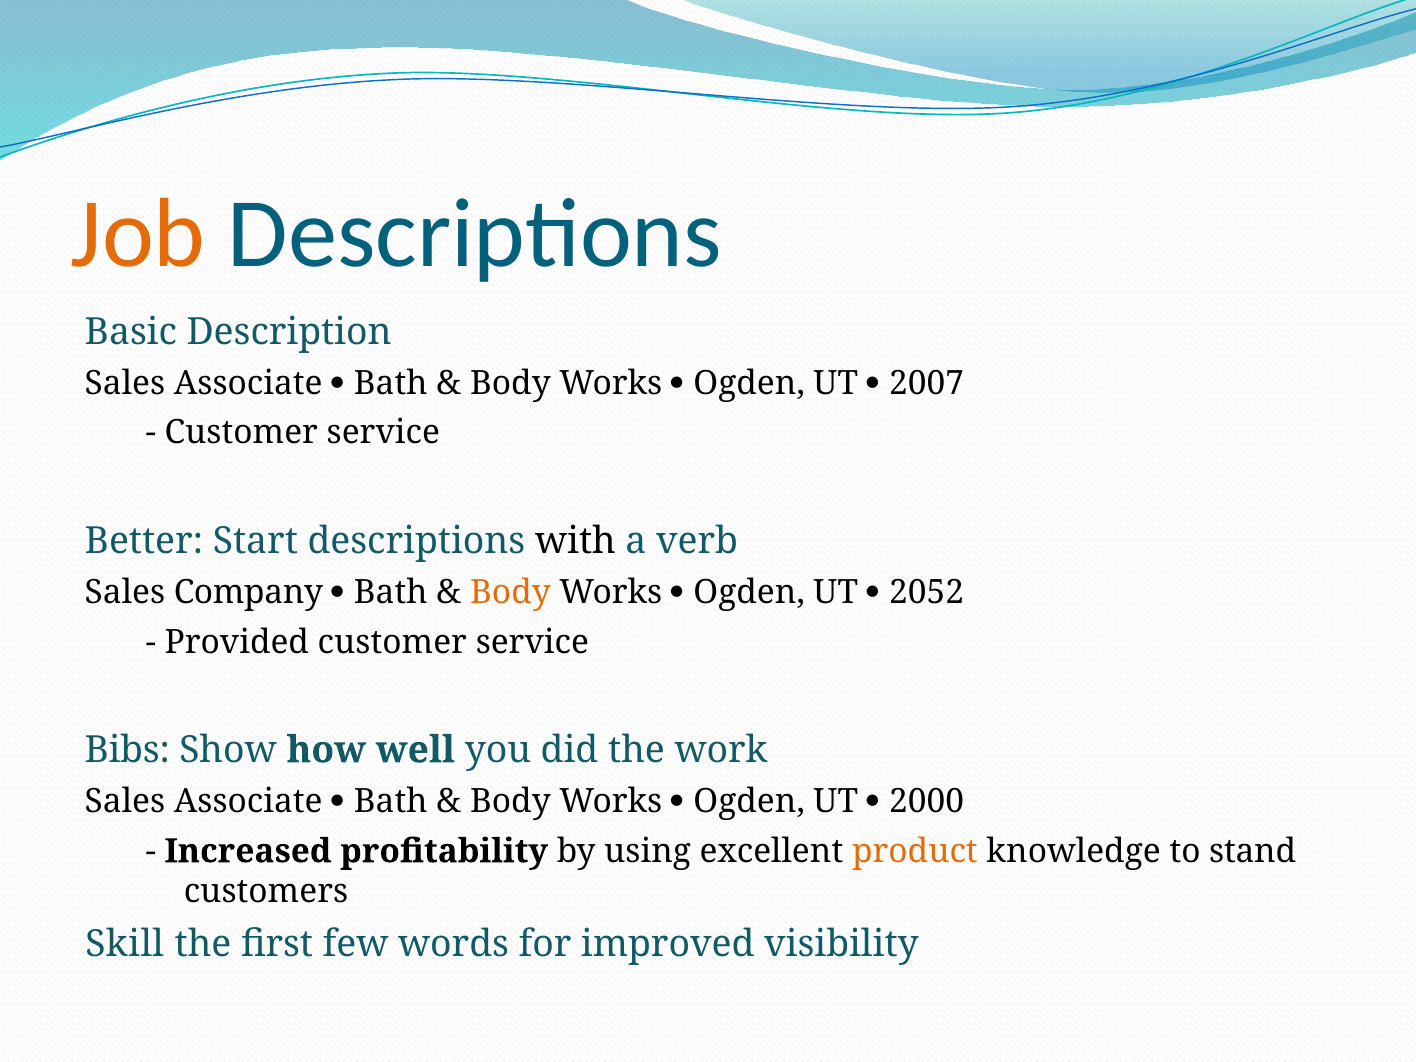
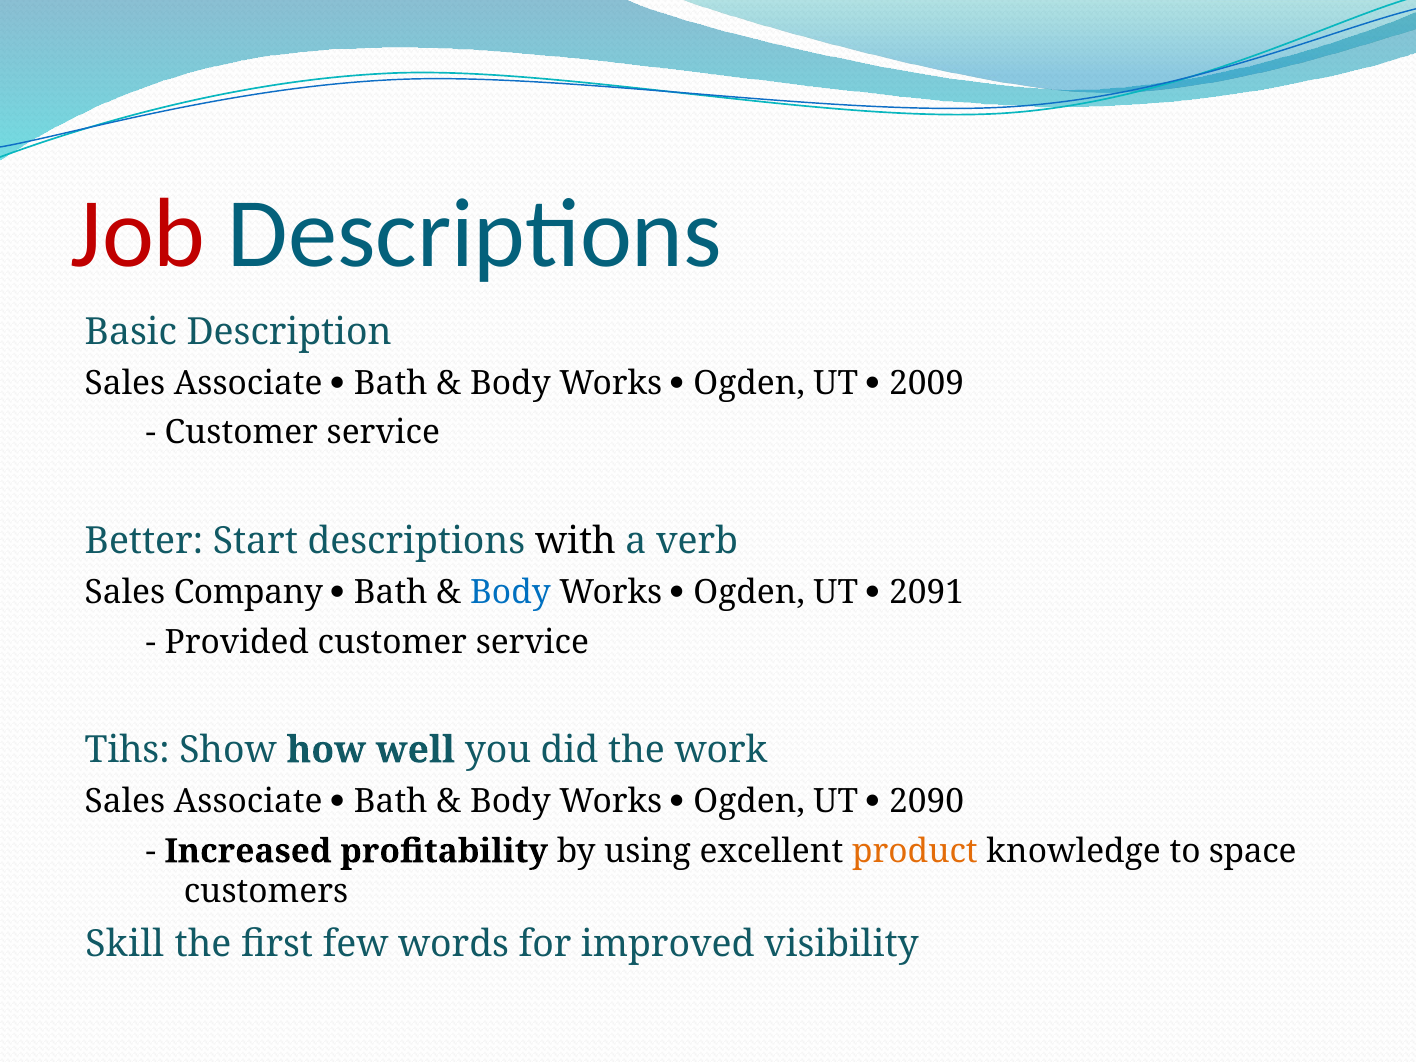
Job colour: orange -> red (138, 234)
2007: 2007 -> 2009 (927, 383)
Body colour: orange -> blue (510, 592)
2052: 2052 -> 2091 (927, 592)
Bibs: Bibs -> Tihs (127, 750)
2000: 2000 -> 2090 (927, 802)
stand: stand -> space (1253, 851)
